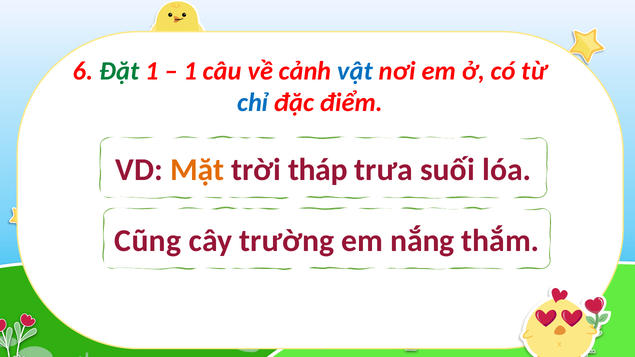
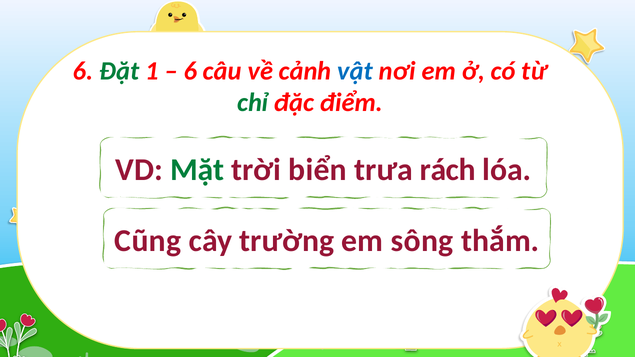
1: 1 -> 6 (190, 71)
chỉ colour: blue -> green (253, 103)
Mặt colour: orange -> green (197, 170)
tháp: tháp -> biển (318, 170)
suối: suối -> rách (448, 170)
nắng: nắng -> sông (422, 241)
